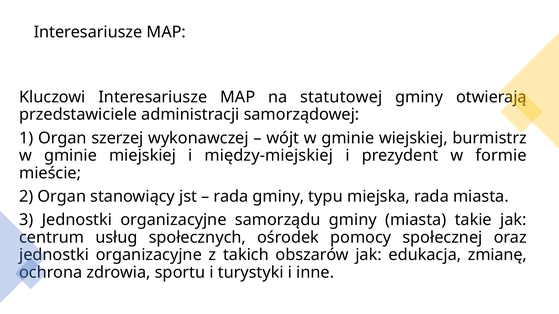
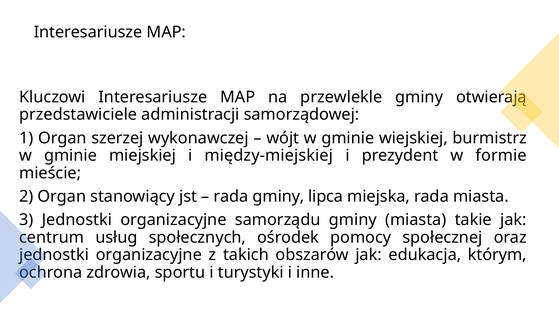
statutowej: statutowej -> przewlekle (341, 97)
typu: typu -> lipca (326, 197)
zmianę: zmianę -> którym (497, 255)
